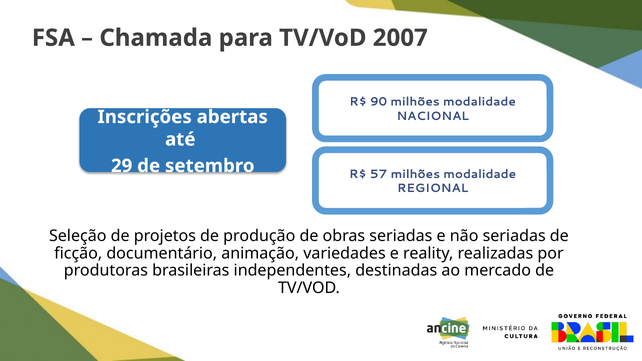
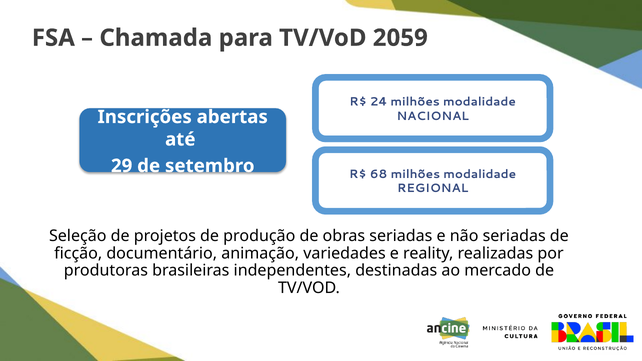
2007: 2007 -> 2059 (400, 38)
90: 90 -> 24 (379, 102)
57: 57 -> 68 (379, 174)
